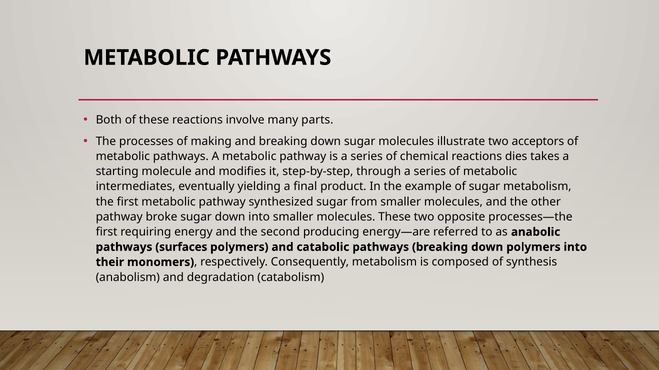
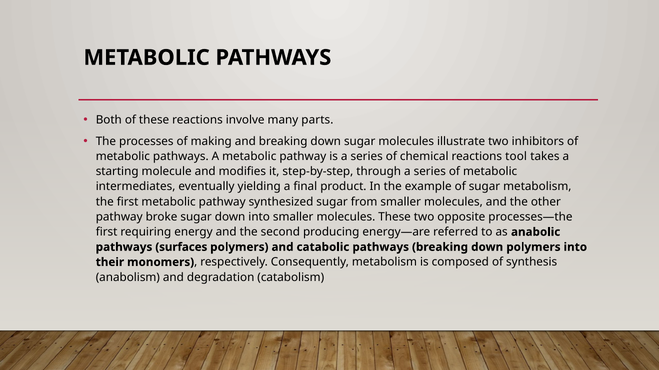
acceptors: acceptors -> inhibitors (538, 142)
dies: dies -> tool (516, 157)
